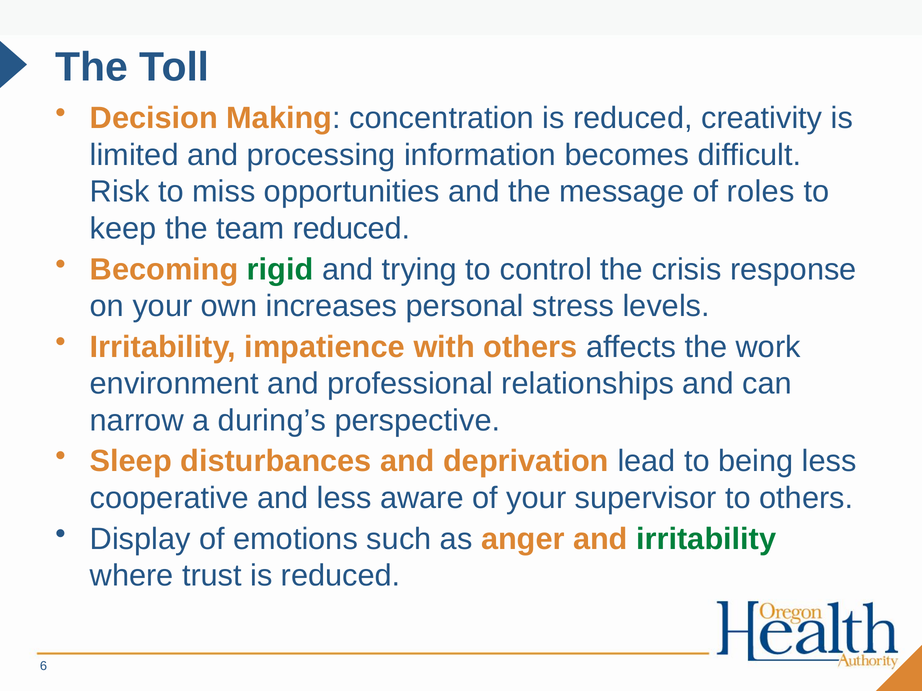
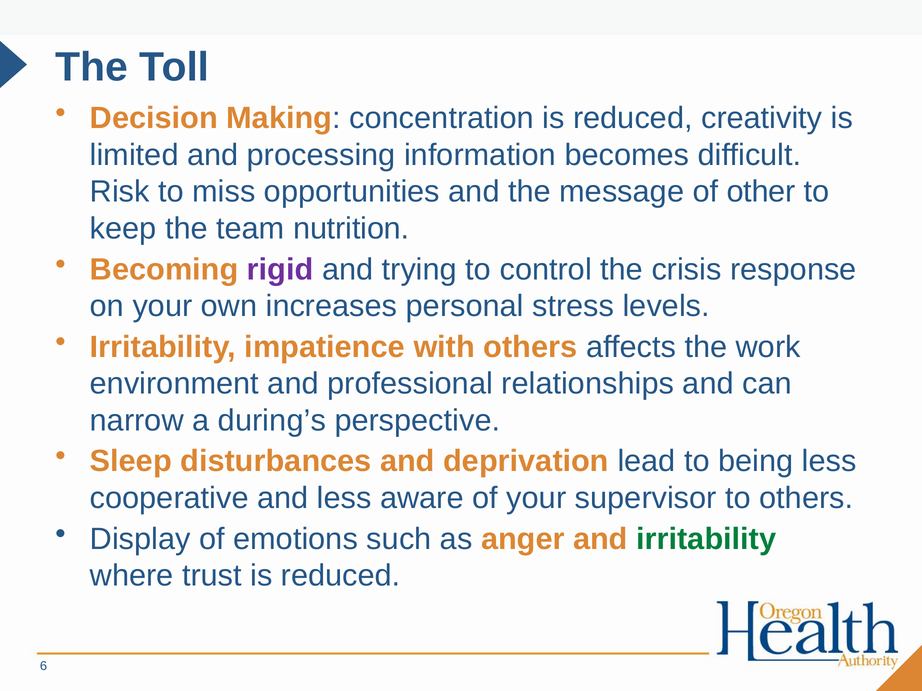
roles: roles -> other (761, 192)
team reduced: reduced -> nutrition (351, 229)
rigid colour: green -> purple (280, 270)
